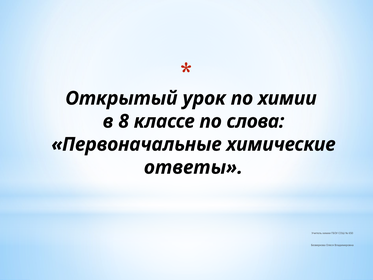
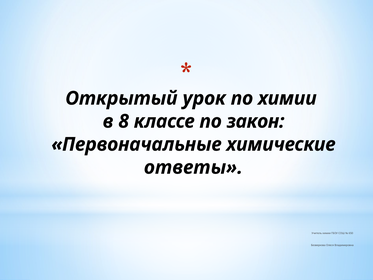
слова: слова -> закон (255, 121)
